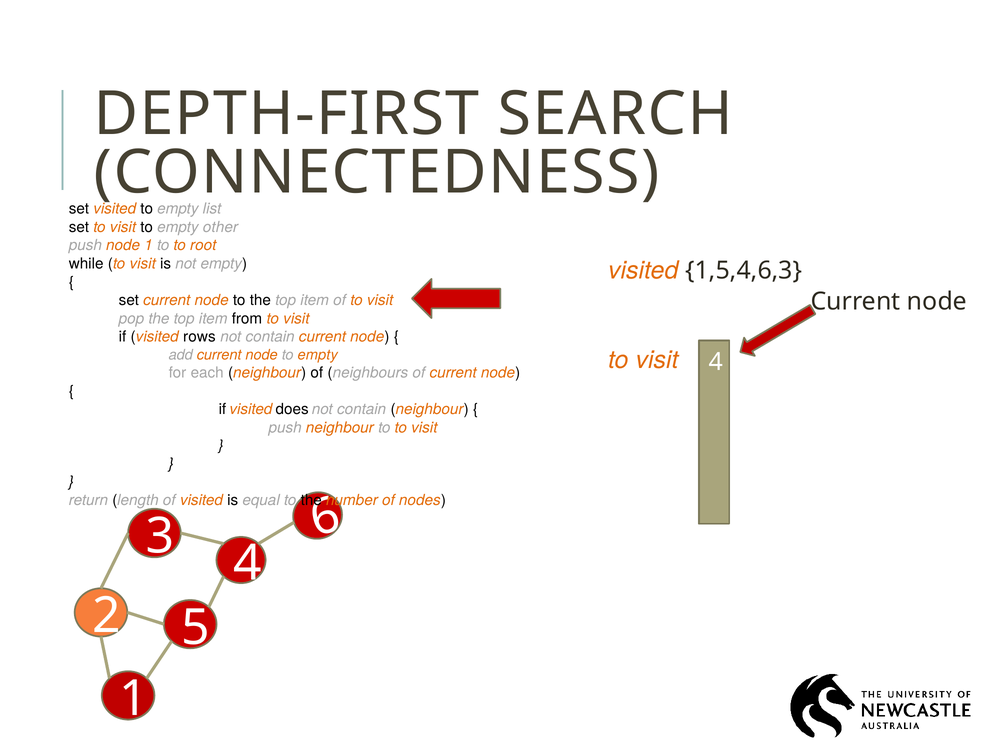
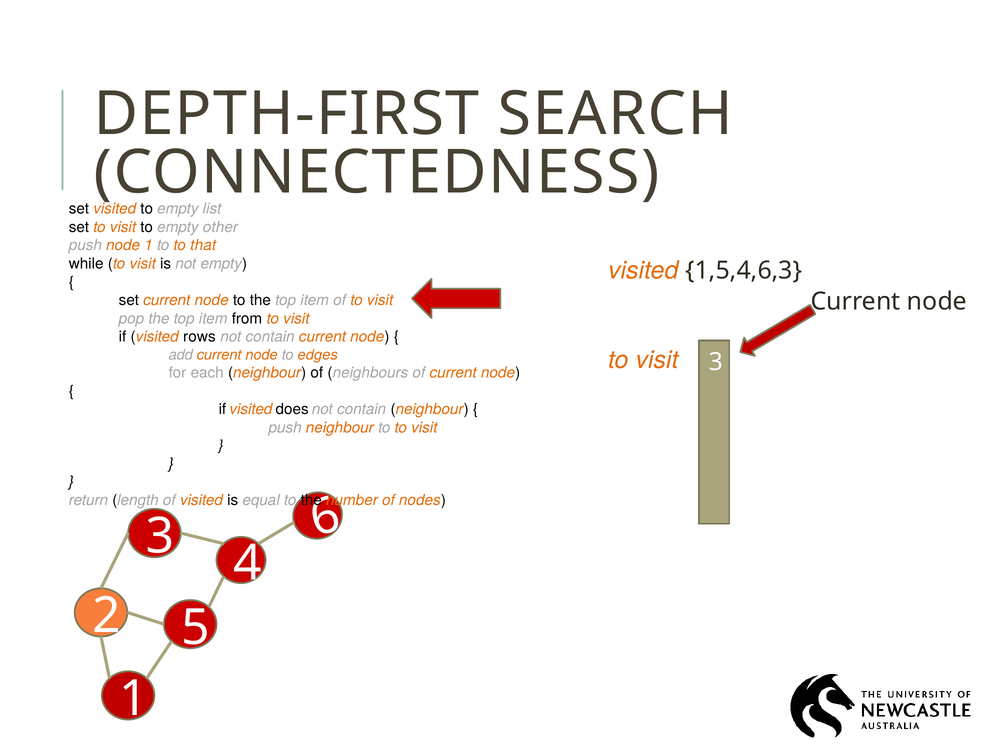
root: root -> that (203, 245)
node to empty: empty -> edges (318, 355)
visit 4: 4 -> 3 (716, 362)
